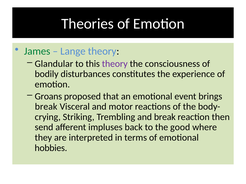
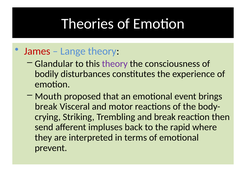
James colour: green -> red (37, 51)
Groans: Groans -> Mouth (48, 97)
good: good -> rapid (180, 128)
hobbies: hobbies -> prevent (51, 148)
